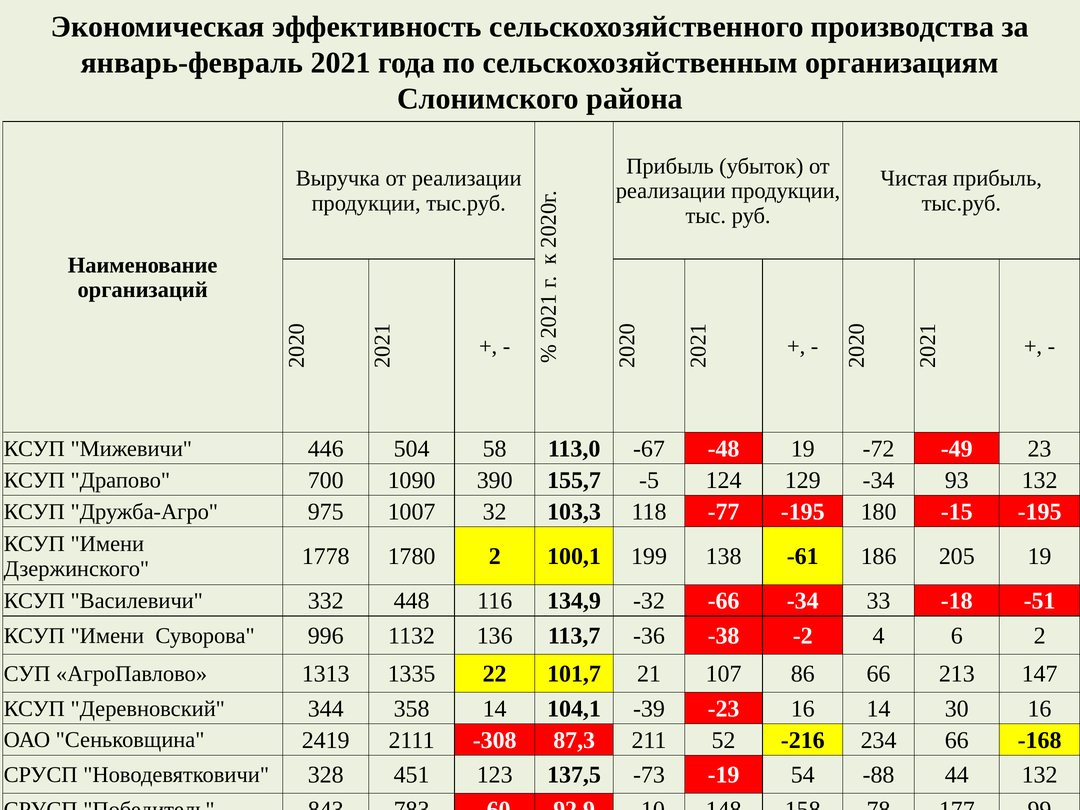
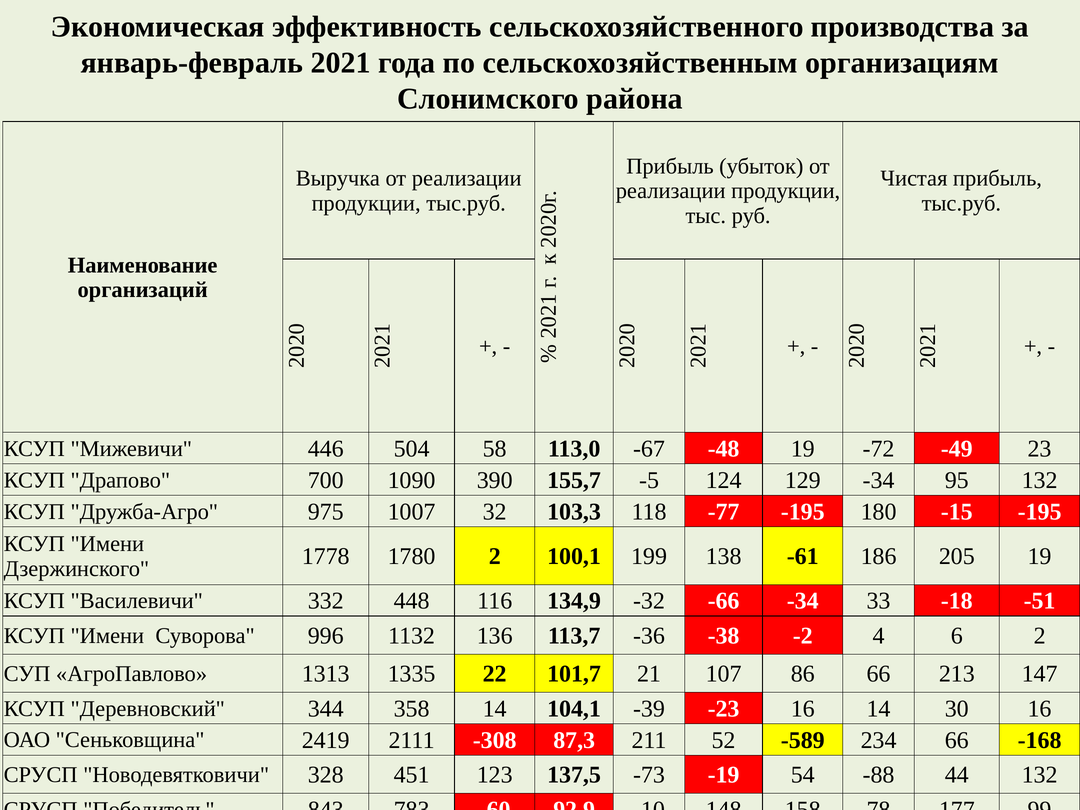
-34 93: 93 -> 95 (957, 480)
-216: -216 -> -589 (803, 740)
